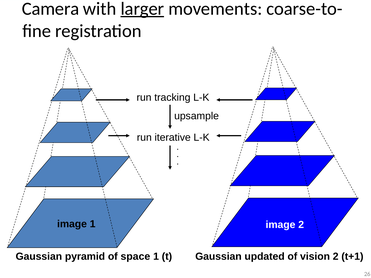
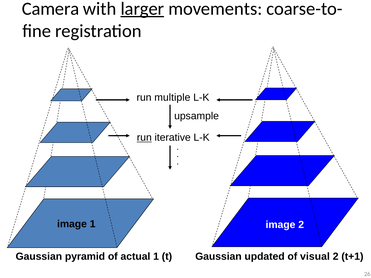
tracking: tracking -> multiple (172, 97)
run underline: none -> present (144, 138)
space: space -> actual (135, 257)
vision: vision -> visual (315, 257)
